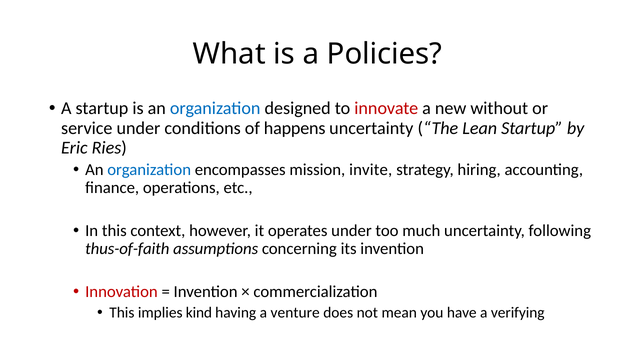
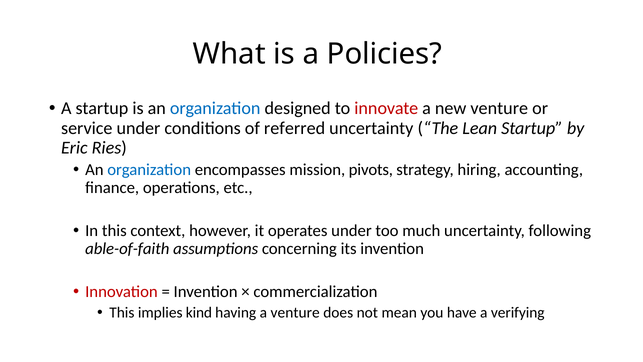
new without: without -> venture (499, 108)
happens: happens -> referred (295, 128)
invite: invite -> pivots (371, 170)
thus-of-faith: thus-of-faith -> able-of-faith (127, 249)
